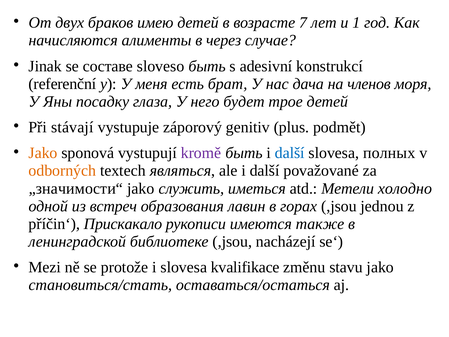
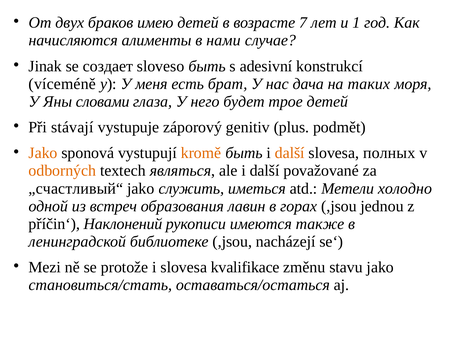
через: через -> нами (223, 40)
составе: составе -> создает (108, 66)
referenční: referenční -> víceméně (62, 84)
членов: членов -> таких (369, 84)
посадку: посадку -> словами (103, 101)
kromě colour: purple -> orange (201, 153)
další colour: blue -> orange (290, 153)
„значимости“: „значимости“ -> „счастливый“ (76, 188)
Прискакало: Прискакало -> Наклонений (123, 224)
